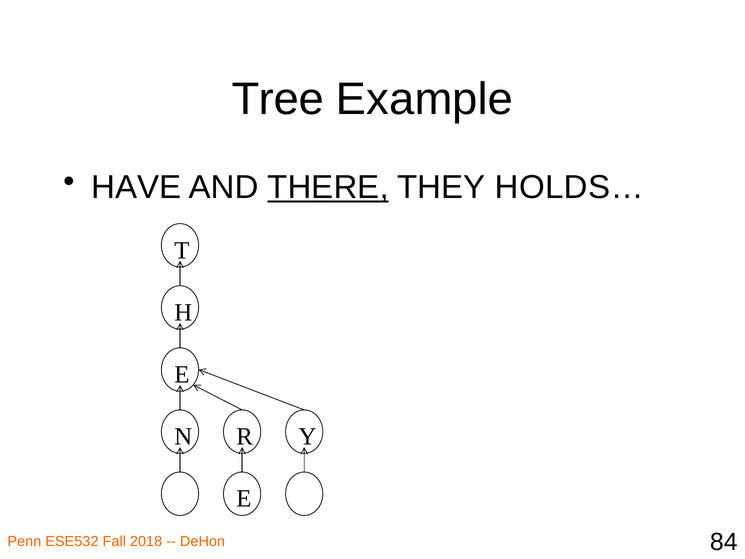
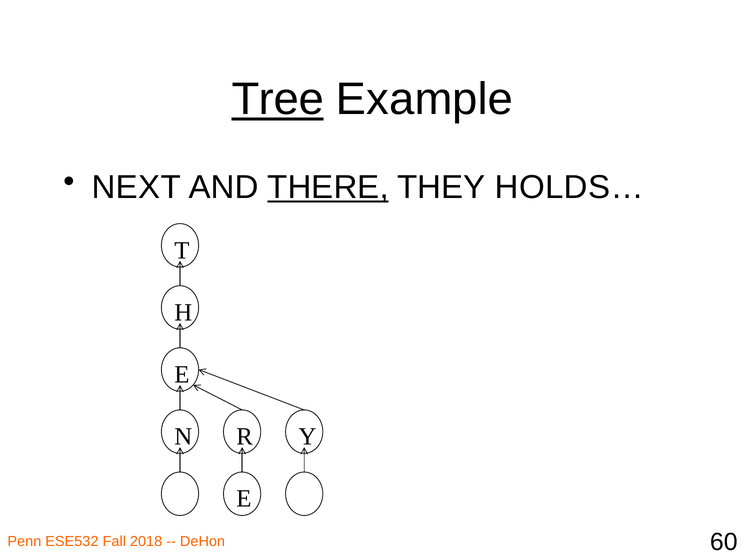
Tree underline: none -> present (278, 99)
HAVE: HAVE -> NEXT (136, 187)
84: 84 -> 60 (724, 542)
